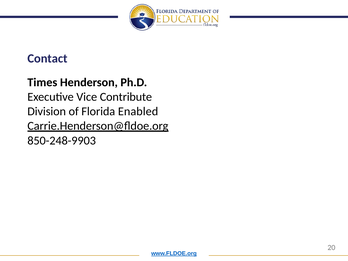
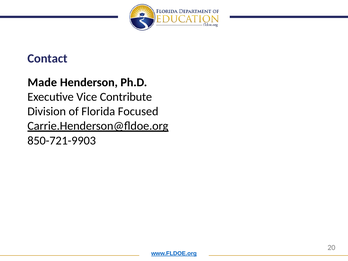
Times: Times -> Made (42, 82)
Enabled: Enabled -> Focused (138, 111)
850-248-9903: 850-248-9903 -> 850-721-9903 (62, 141)
